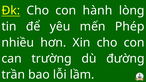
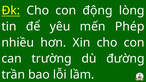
hành: hành -> động (98, 11)
